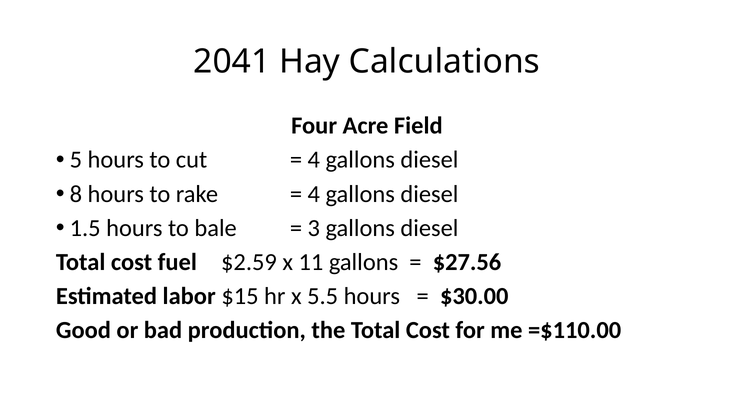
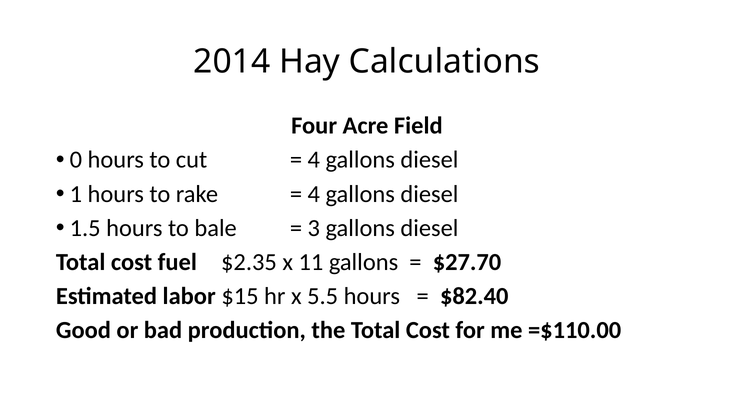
2041: 2041 -> 2014 (232, 62)
5: 5 -> 0 (76, 160)
8: 8 -> 1 (76, 194)
$2.59: $2.59 -> $2.35 (249, 262)
$27.56: $27.56 -> $27.70 (467, 262)
$30.00: $30.00 -> $82.40 (474, 296)
